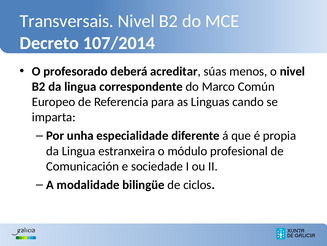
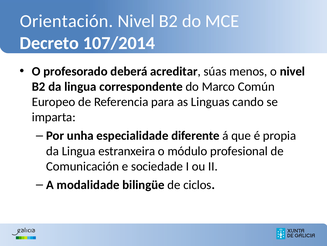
Transversais: Transversais -> Orientación (67, 21)
